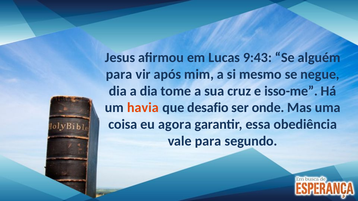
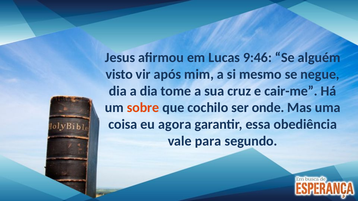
9:43: 9:43 -> 9:46 (257, 58)
para: para -> visto (119, 74)
isso-me: isso-me -> cair-me (291, 91)
havia: havia -> sobre (143, 108)
desafio: desafio -> cochilo (208, 108)
